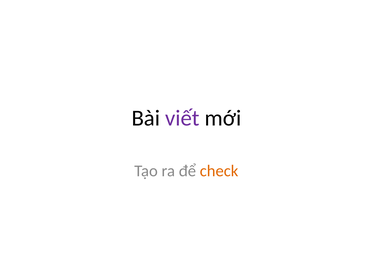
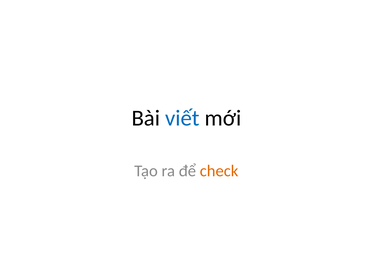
viết colour: purple -> blue (182, 118)
